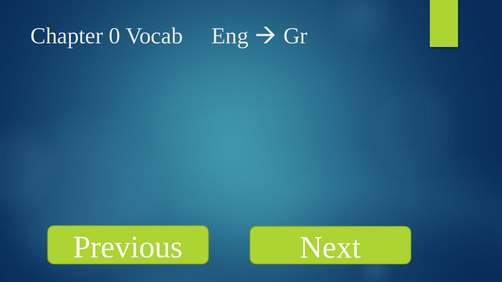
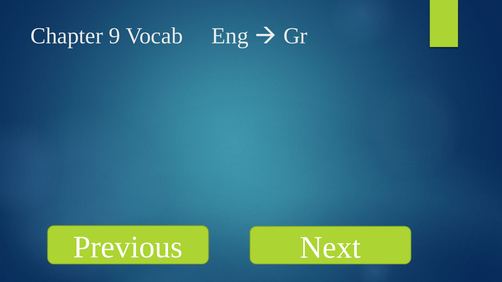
0: 0 -> 9 (115, 36)
